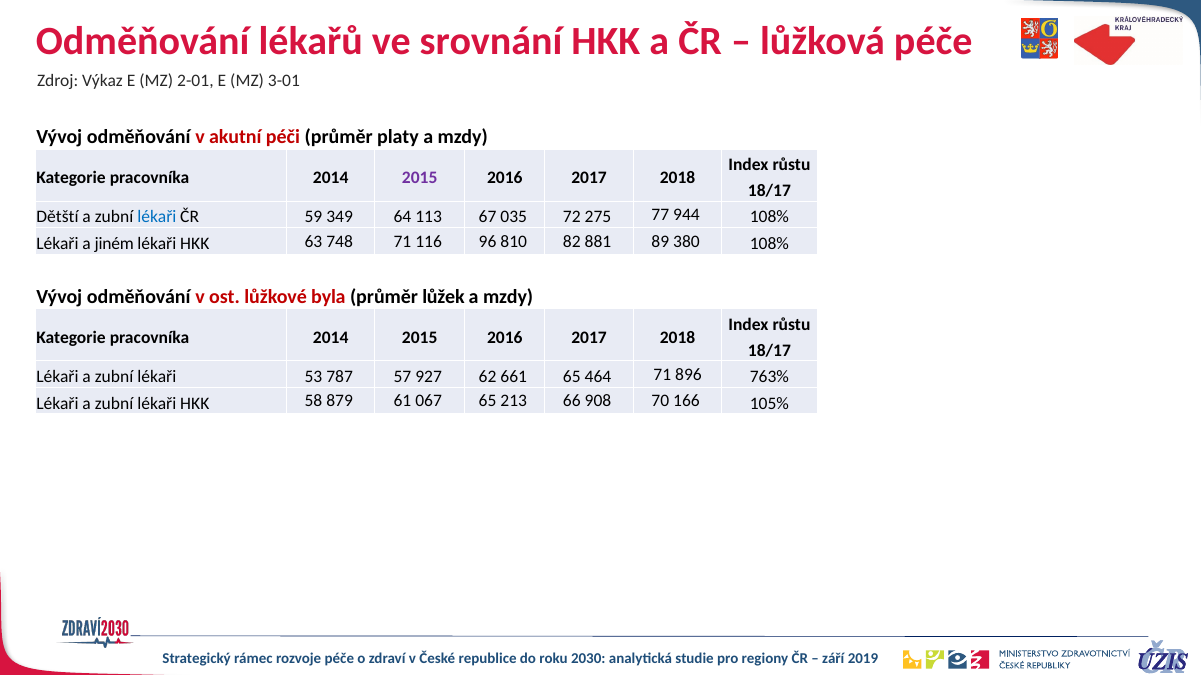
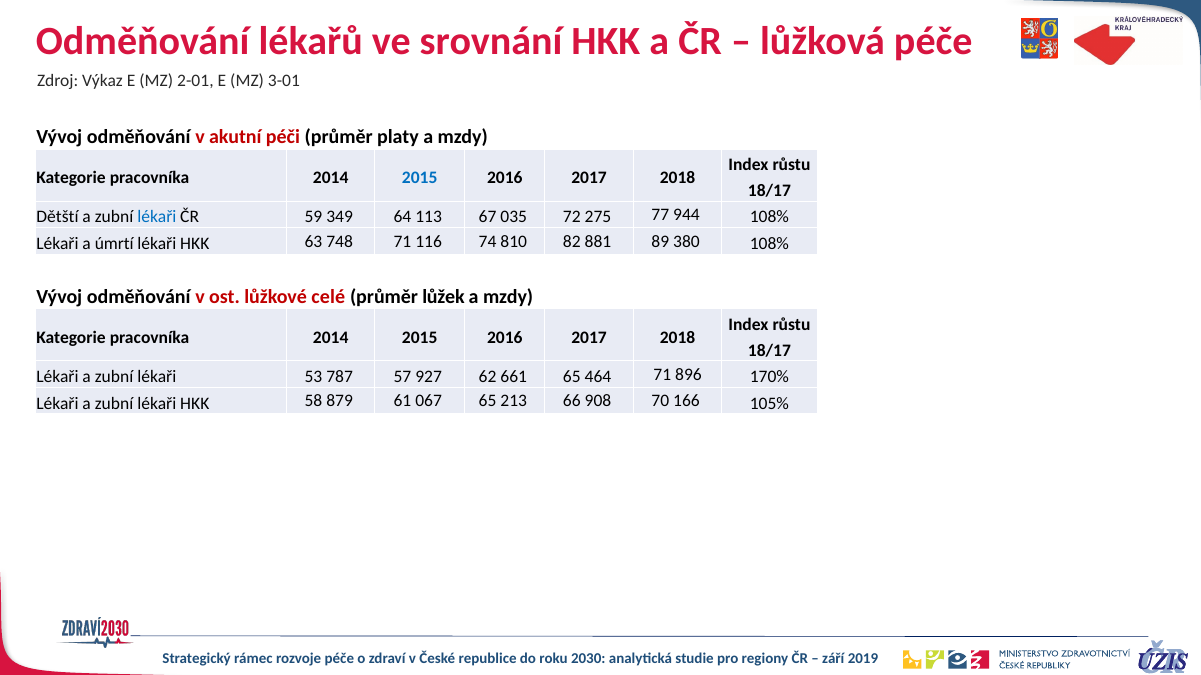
2015 colour: purple -> blue (420, 178)
jiném: jiném -> úmrtí (114, 244)
96: 96 -> 74 (488, 242)
byla: byla -> celé (328, 297)
763%: 763% -> 170% (769, 377)
